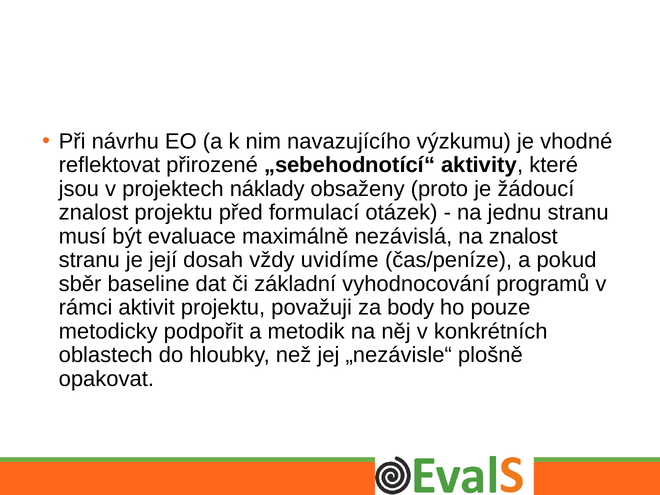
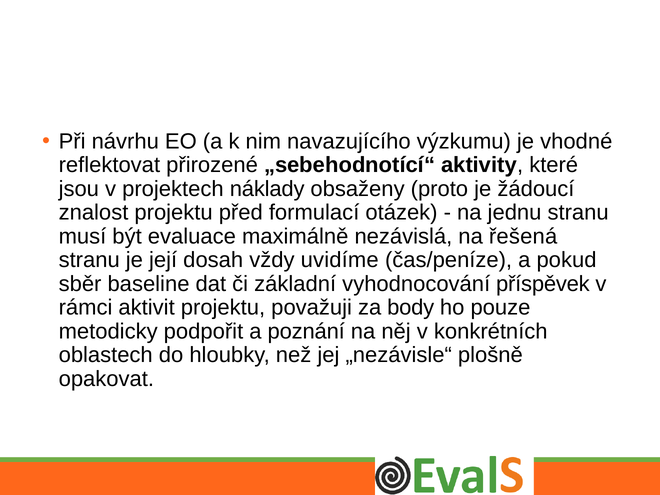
na znalost: znalost -> řešená (523, 236)
programů: programů -> příspěvek (543, 284)
metodik: metodik -> poznání (306, 331)
